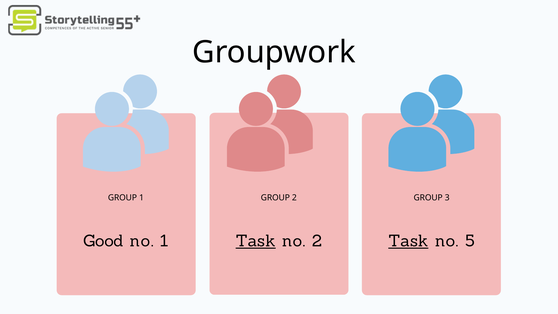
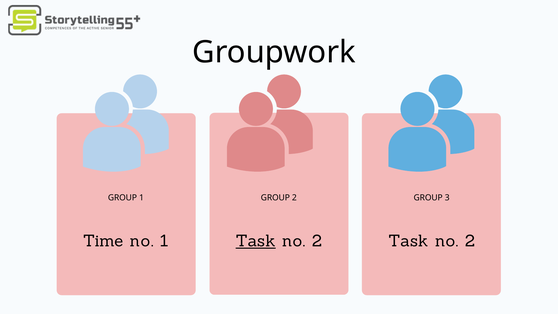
Good: Good -> Time (103, 241)
Task underline: present -> none (408, 241)
5: 5 -> 2 (470, 241)
